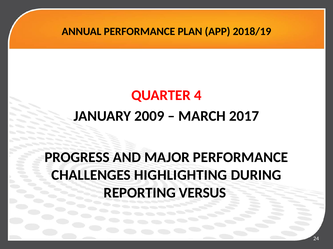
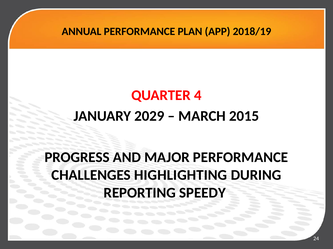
2009: 2009 -> 2029 (149, 116)
2017: 2017 -> 2015 (244, 116)
VERSUS: VERSUS -> SPEEDY (202, 193)
